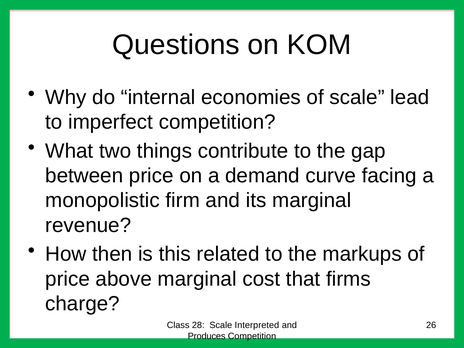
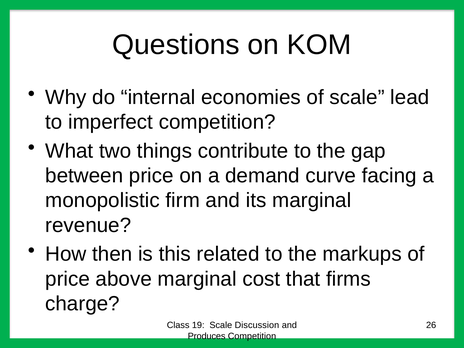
28: 28 -> 19 (198, 325)
Interpreted: Interpreted -> Discussion (257, 325)
